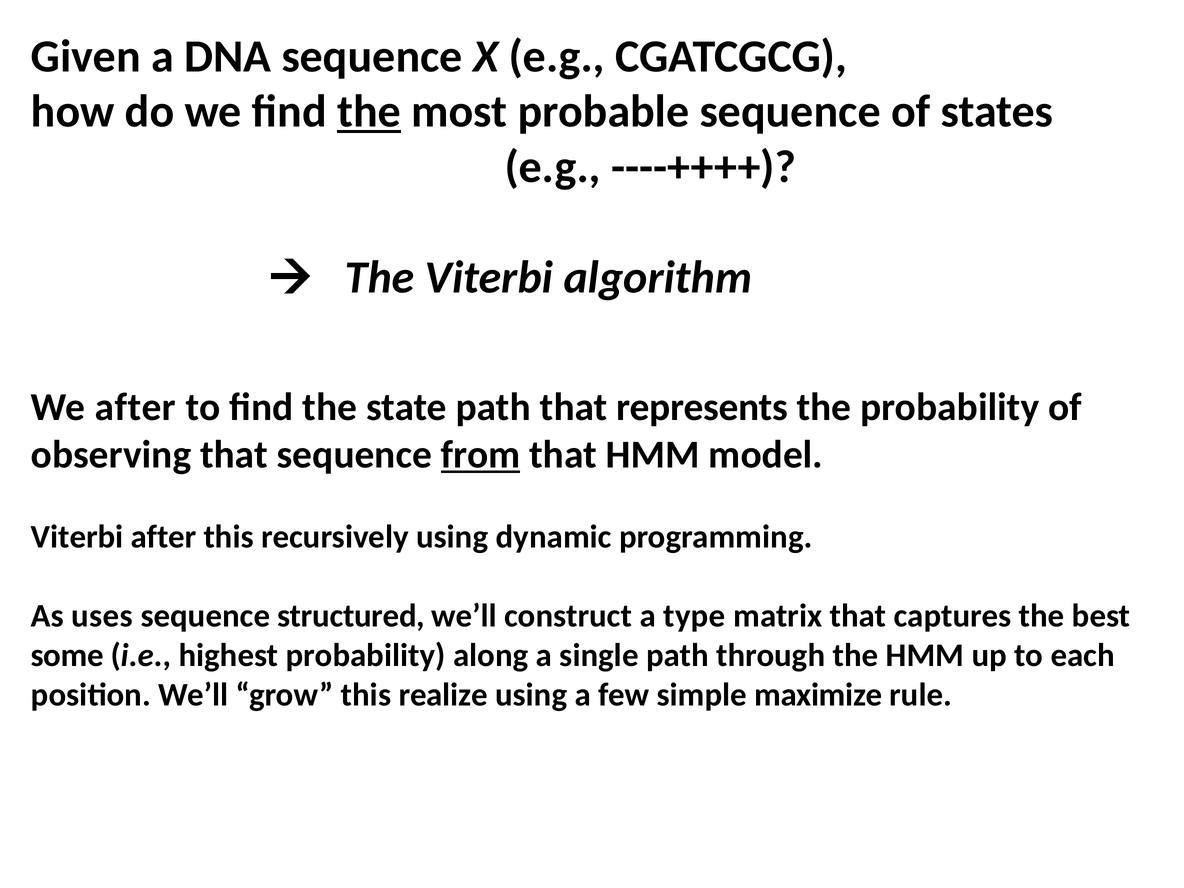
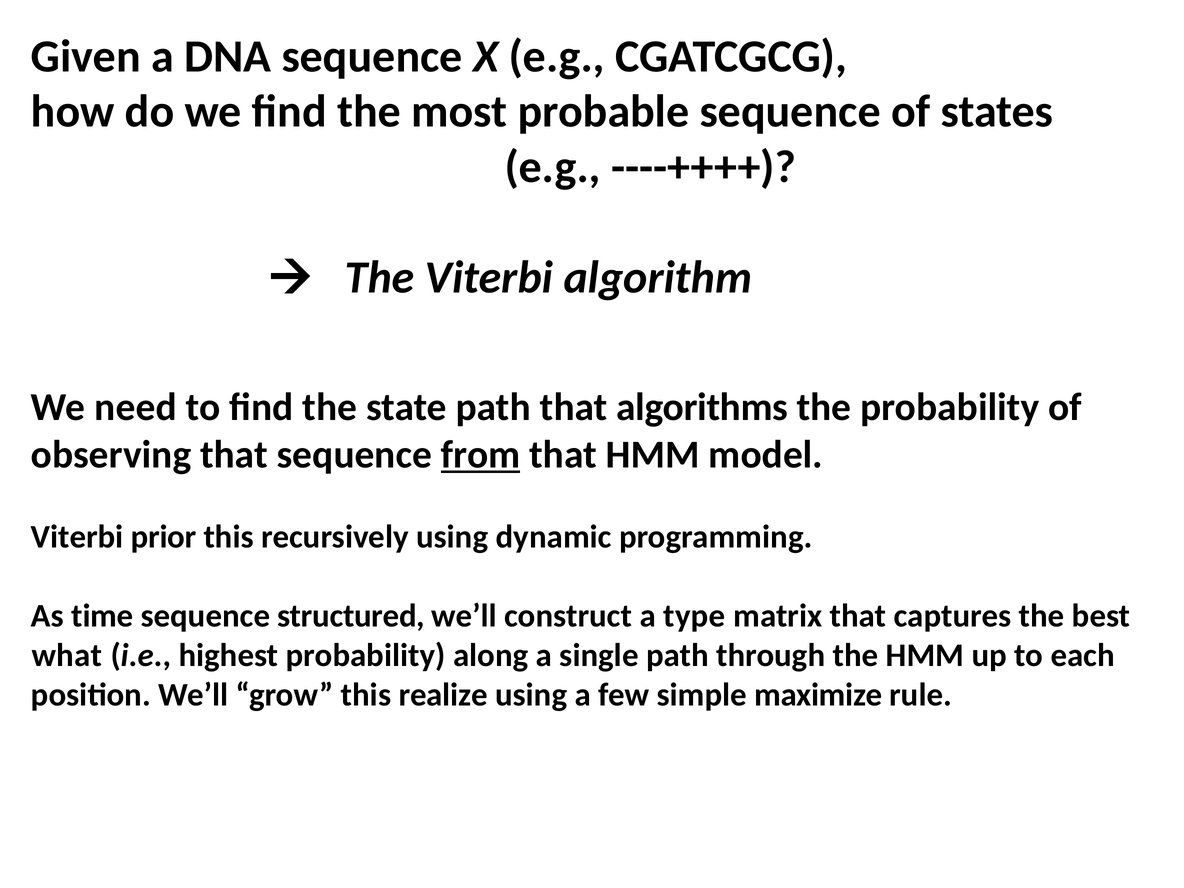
the underline: present -> none (369, 112)
We after: after -> need (135, 407)
represents: represents -> algorithms (702, 407)
Viterbi after: after -> prior (164, 537)
uses: uses -> time (102, 616)
some: some -> what (67, 656)
